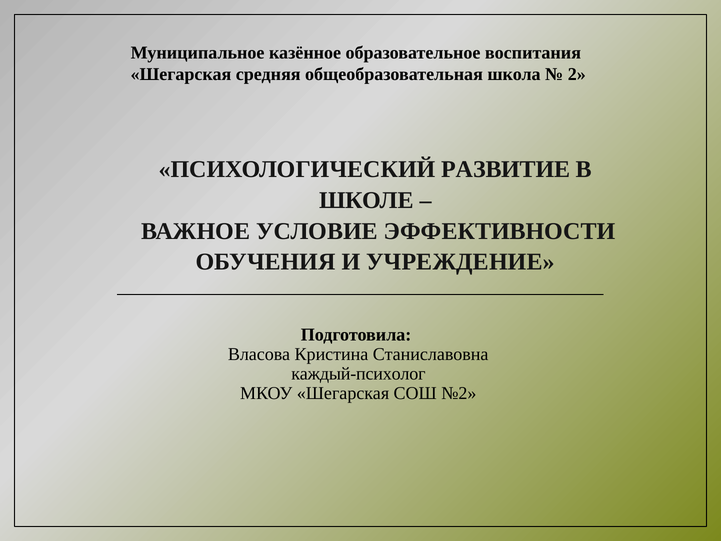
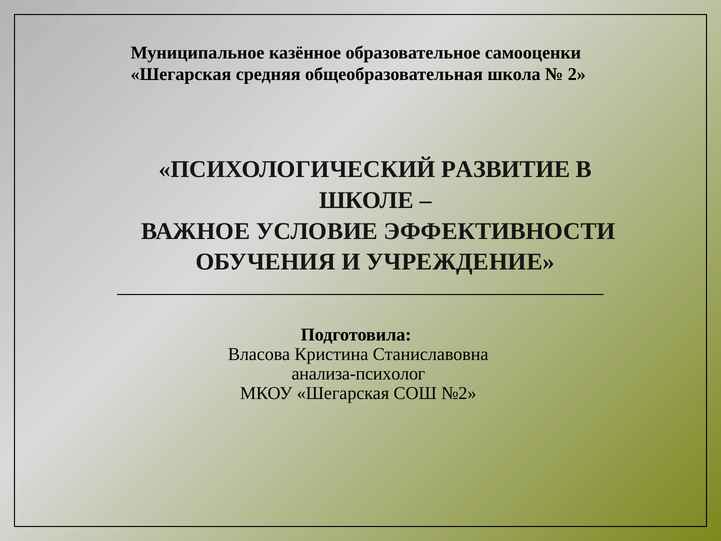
воспитания: воспитания -> самооценки (533, 53)
каждый-психолог: каждый-психолог -> анализа-психолог (358, 374)
